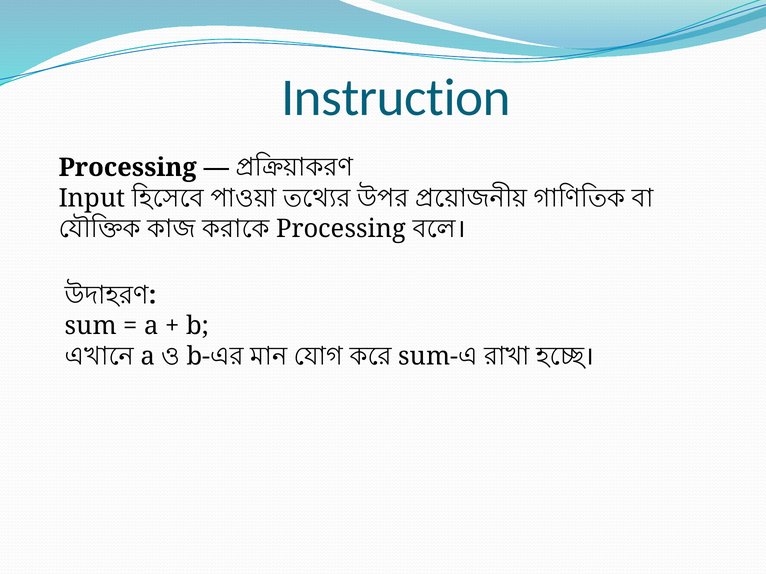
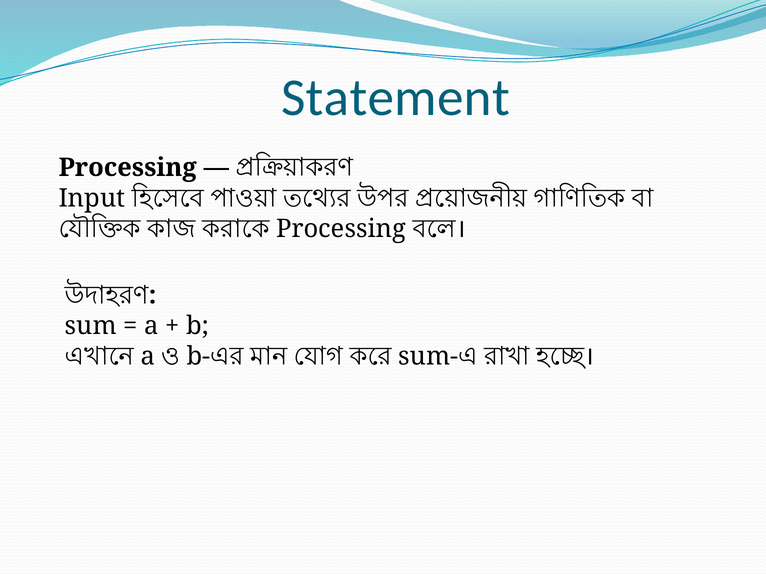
Instruction: Instruction -> Statement (396, 98)
